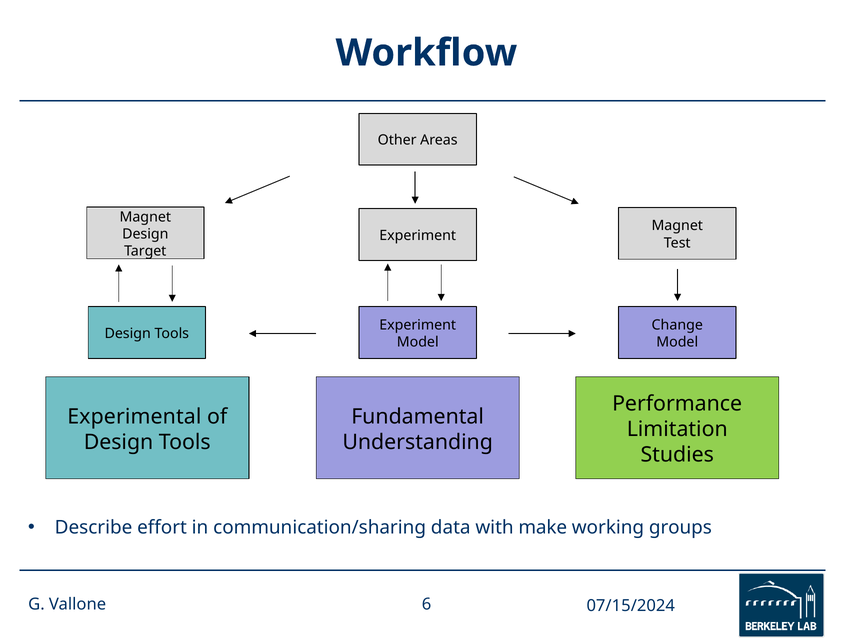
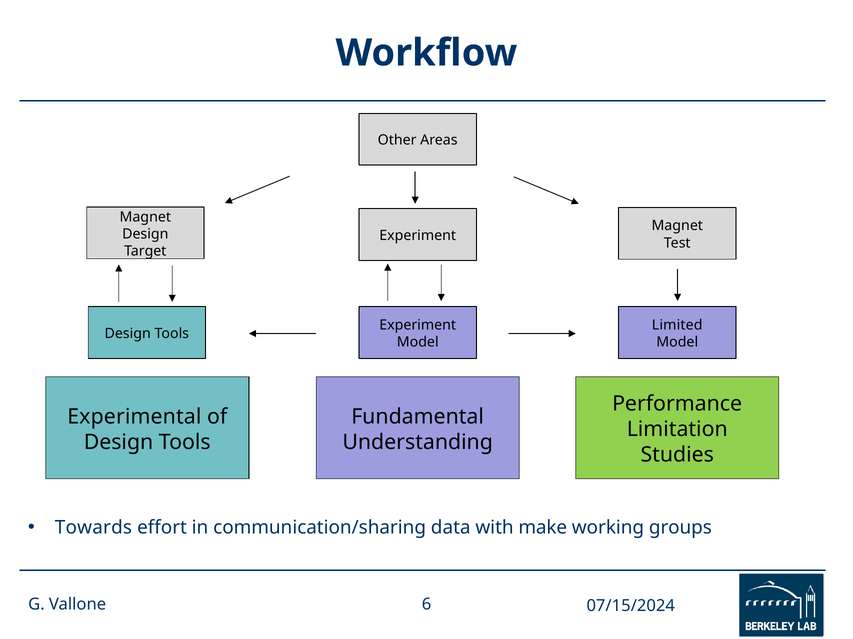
Change: Change -> Limited (677, 325)
Describe: Describe -> Towards (93, 528)
